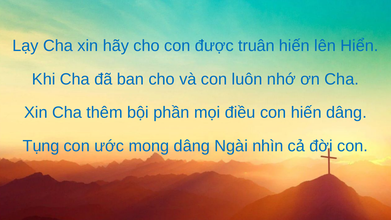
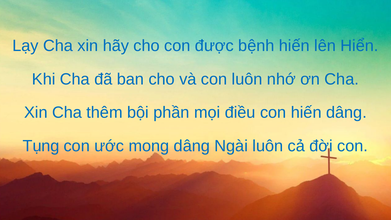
truân: truân -> bệnh (256, 46)
Ngài nhìn: nhìn -> luôn (268, 146)
